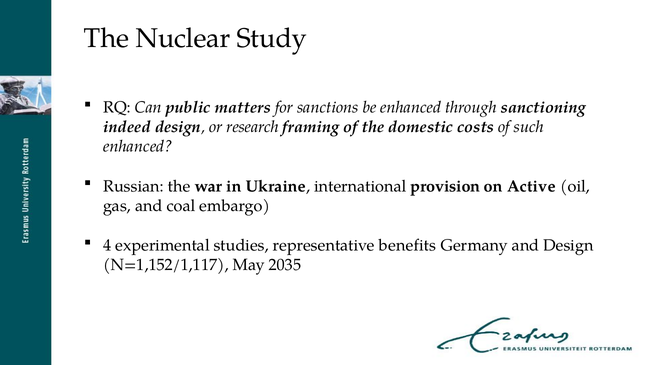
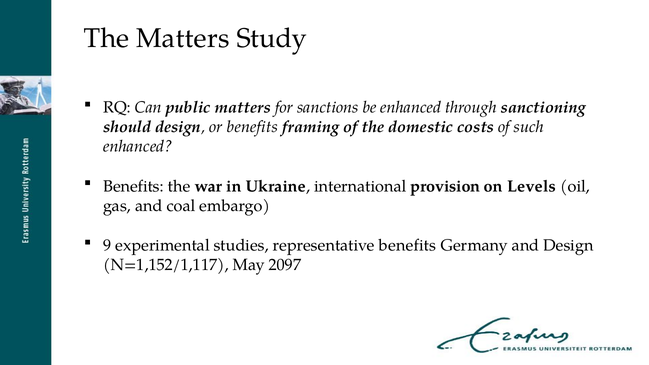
The Nuclear: Nuclear -> Matters (183, 38)
indeed: indeed -> should (127, 127)
or research: research -> benefits (252, 127)
Russian: Russian -> Benefits (134, 186)
Active: Active -> Levels (531, 186)
4: 4 -> 9 (107, 246)
2035: 2035 -> 2097 (285, 265)
